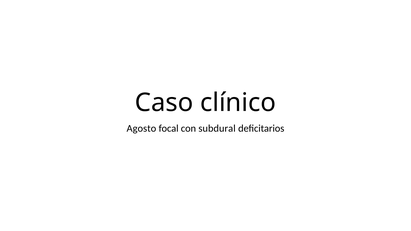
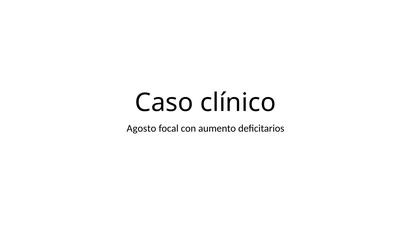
subdural: subdural -> aumento (217, 128)
